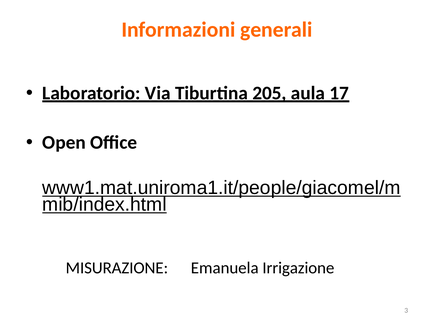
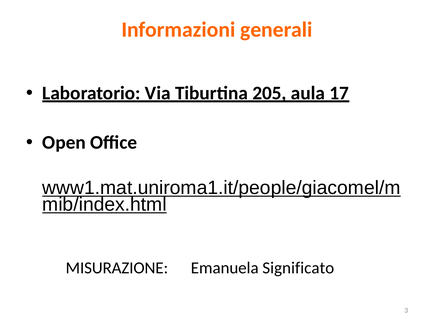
Irrigazione: Irrigazione -> Significato (298, 268)
